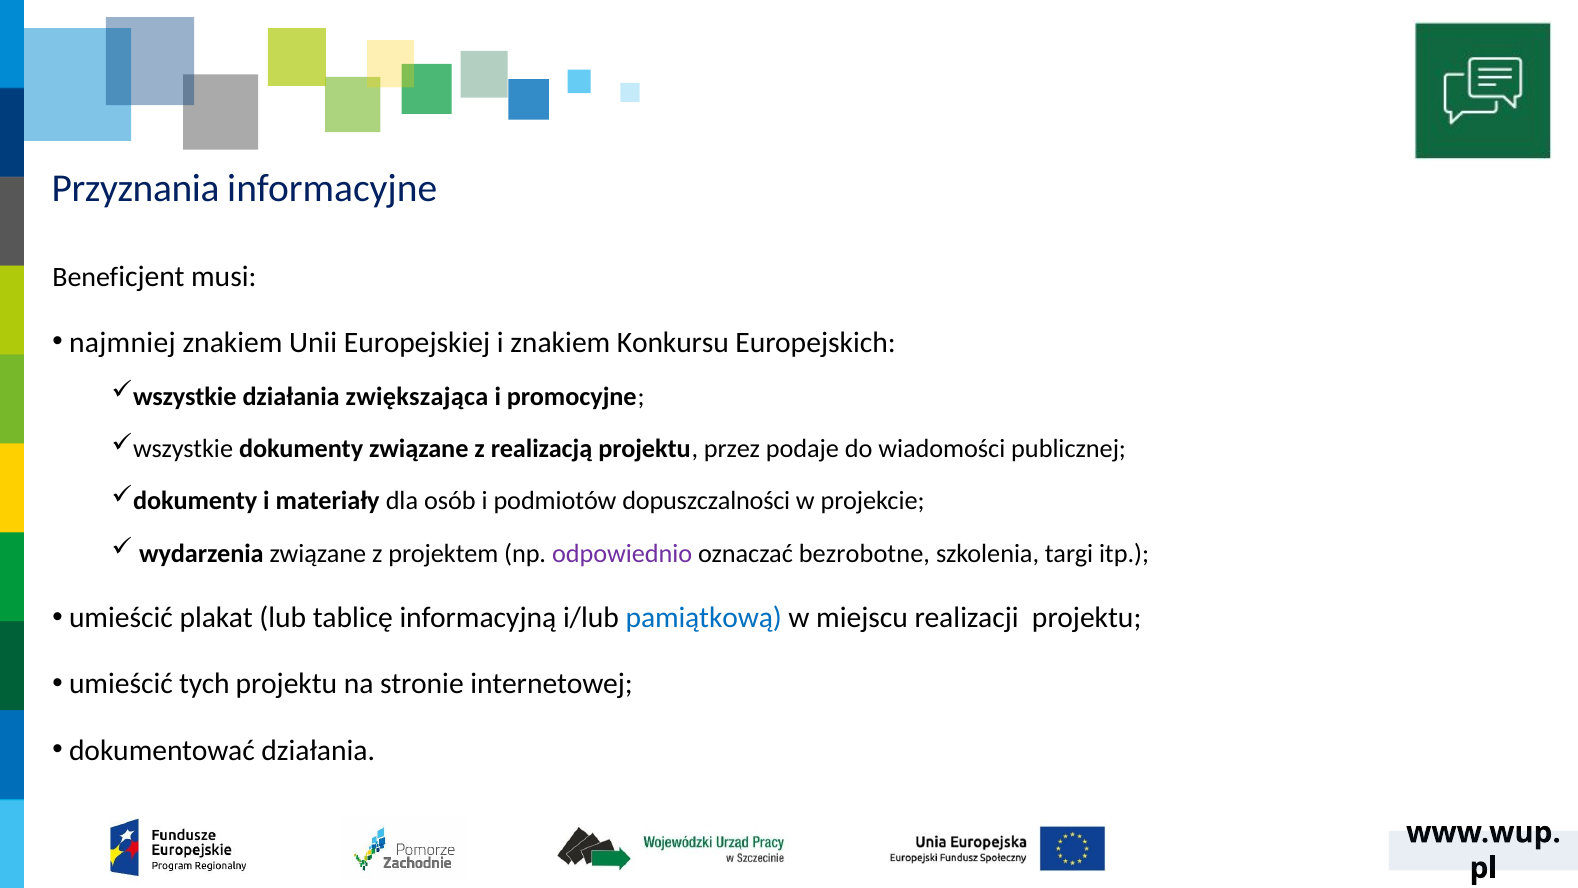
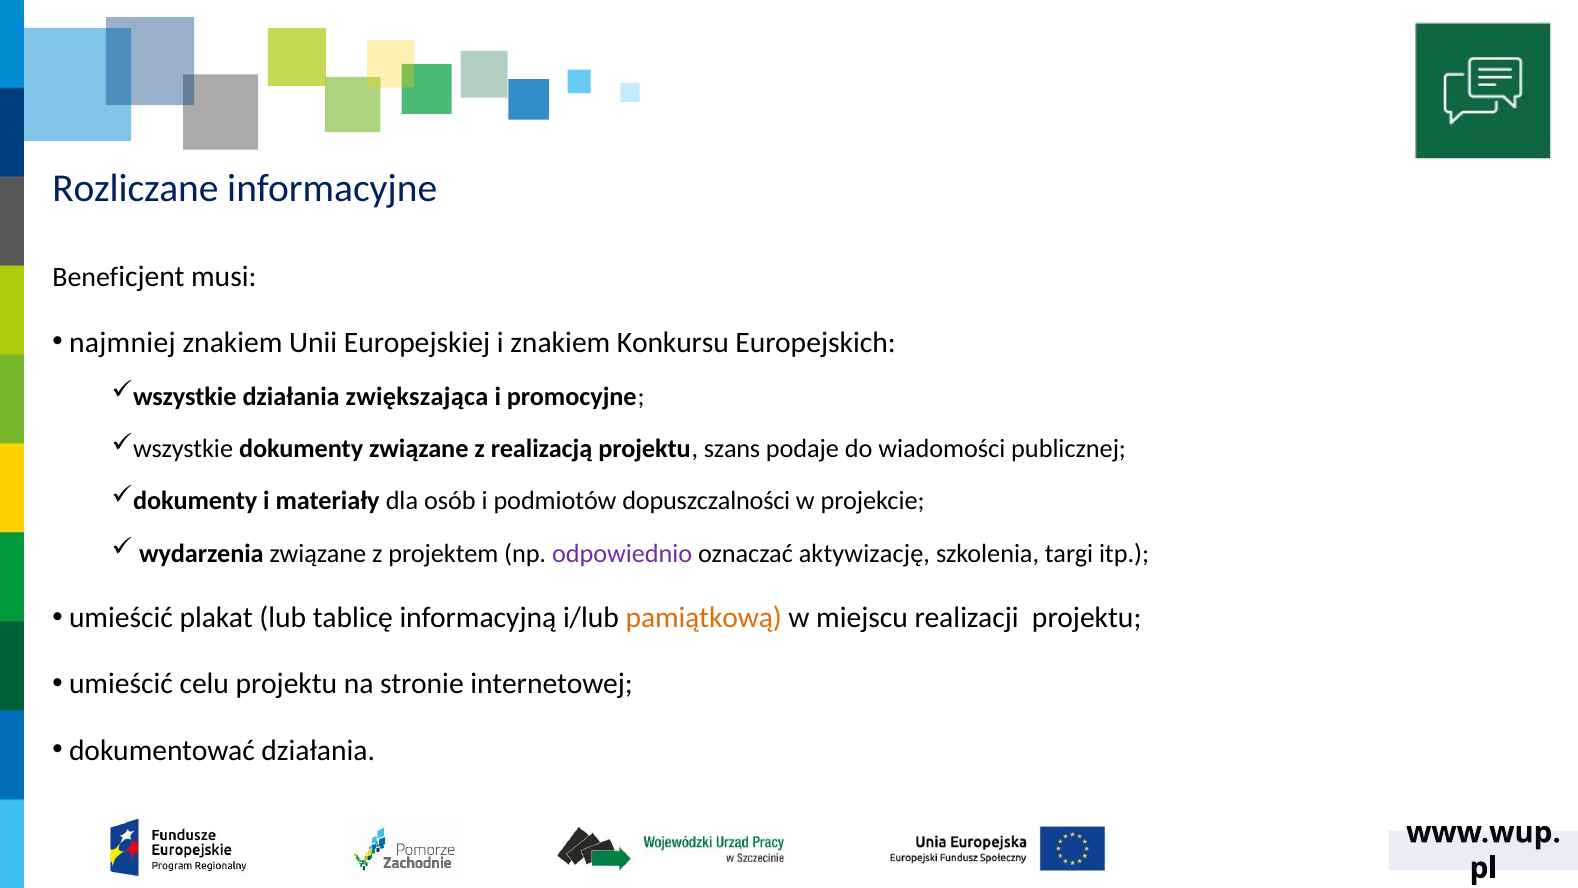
Przyznania: Przyznania -> Rozliczane (135, 188)
przez: przez -> szans (732, 449)
bezrobotne: bezrobotne -> aktywizację (864, 553)
pamiątkową colour: blue -> orange (704, 618)
tych: tych -> celu (204, 684)
